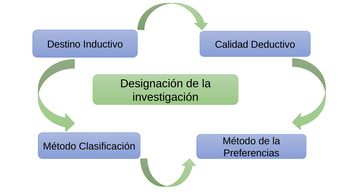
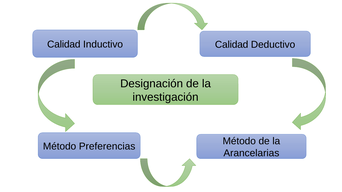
Destino: Destino -> Calidad (64, 44)
Clasificación: Clasificación -> Preferencias (107, 147)
Preferencias: Preferencias -> Arancelarias (251, 153)
